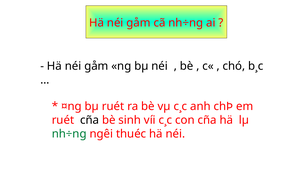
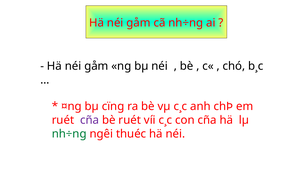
bµ ruét: ruét -> cïng (113, 106)
cña colour: black -> purple (90, 120)
bè sinh: sinh -> ruét (130, 120)
